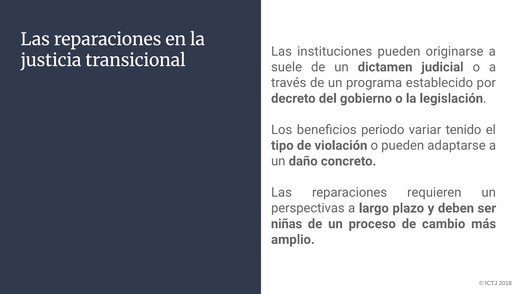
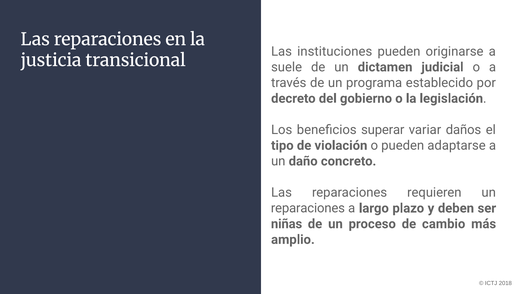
periodo: periodo -> superar (383, 130)
tenido: tenido -> daños (463, 130)
perspectivas: perspectivas -> reparaciones (308, 208)
